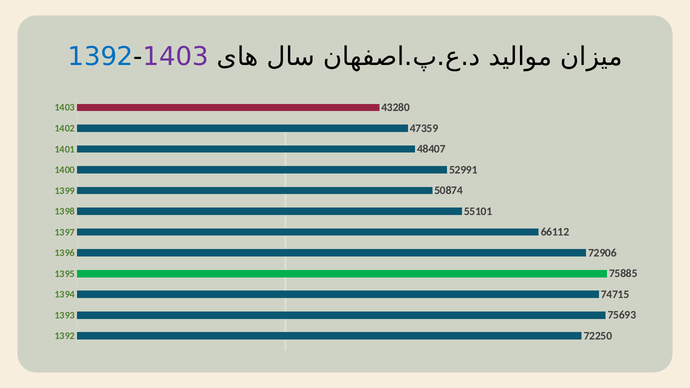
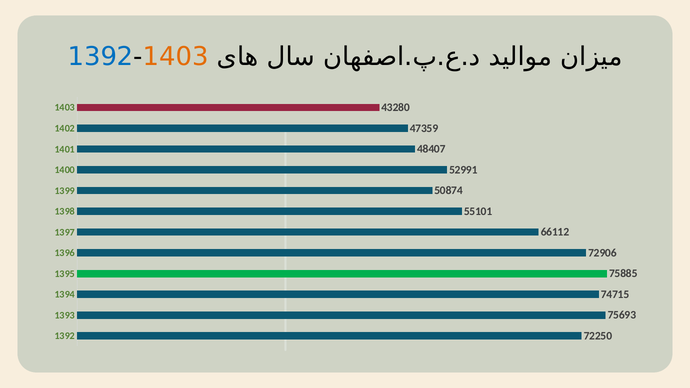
1403 colour: purple -> orange (176, 57)
